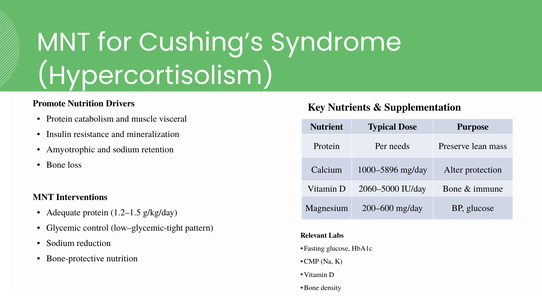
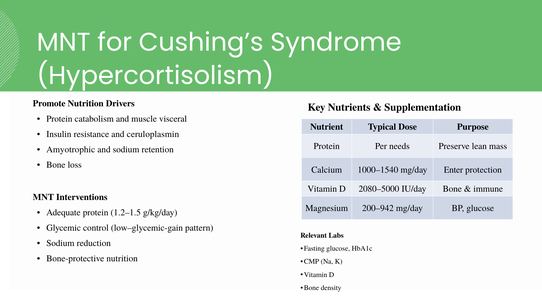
mineralization: mineralization -> ceruloplasmin (153, 134)
1000–5896: 1000–5896 -> 1000–1540 (378, 170)
Alter: Alter -> Enter (453, 170)
2060–5000: 2060–5000 -> 2080–5000 (379, 189)
200–600: 200–600 -> 200–942 (378, 208)
low–glycemic-tight: low–glycemic-tight -> low–glycemic-gain (147, 228)
